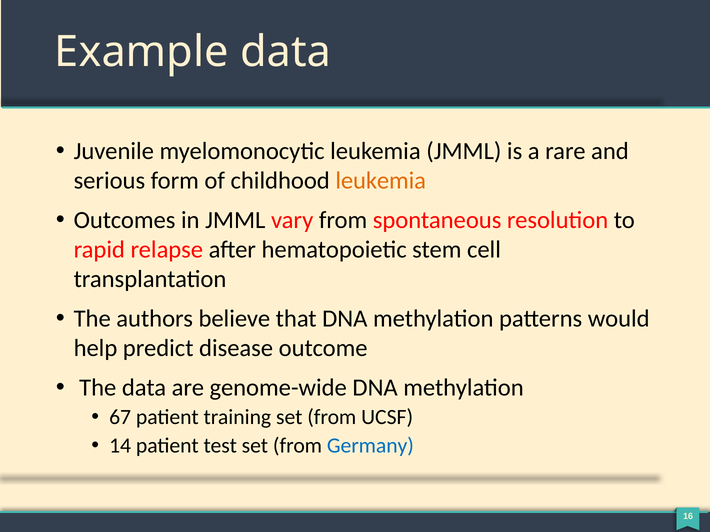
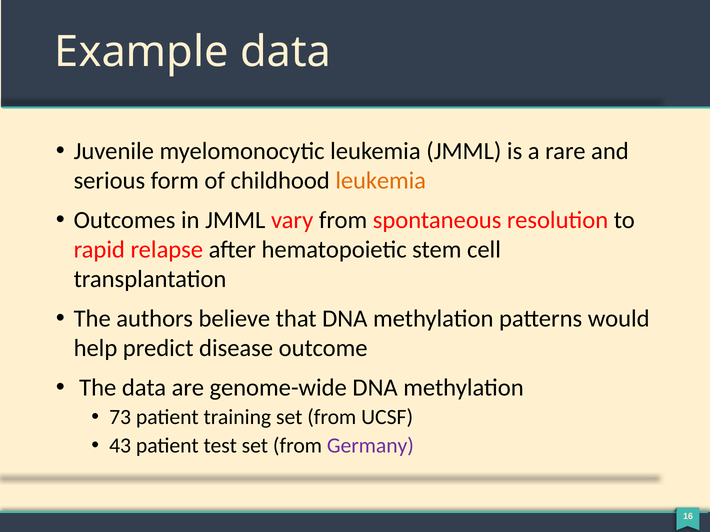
67: 67 -> 73 (120, 418)
14: 14 -> 43 (120, 446)
Germany colour: blue -> purple (370, 446)
